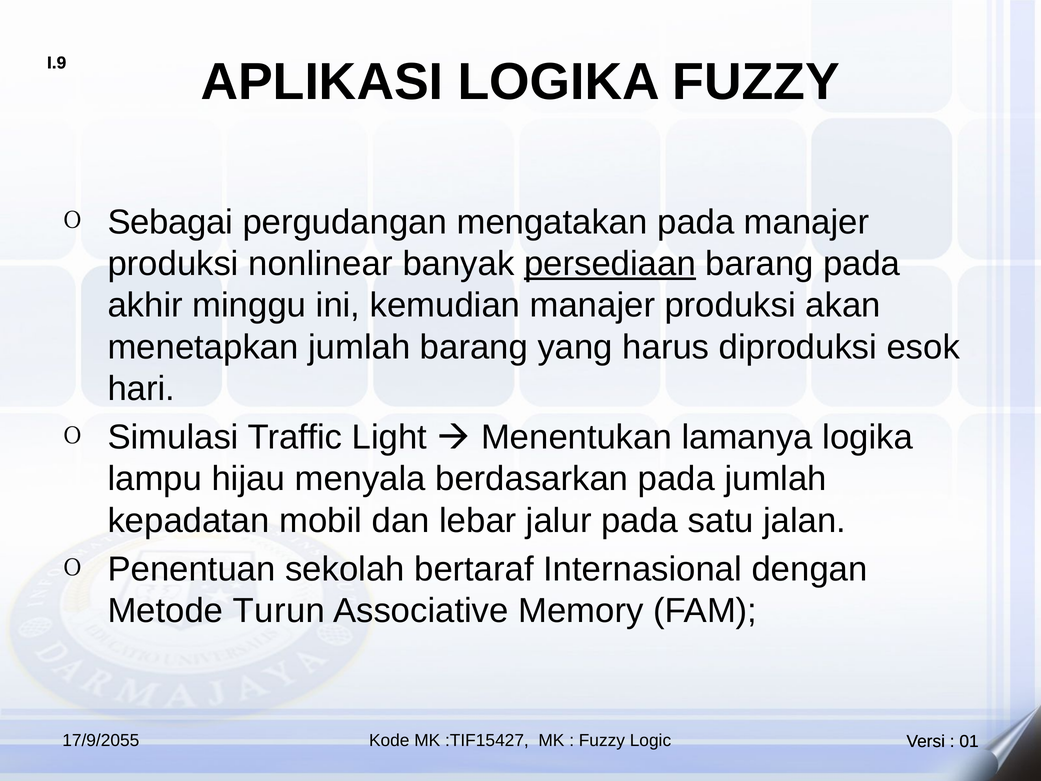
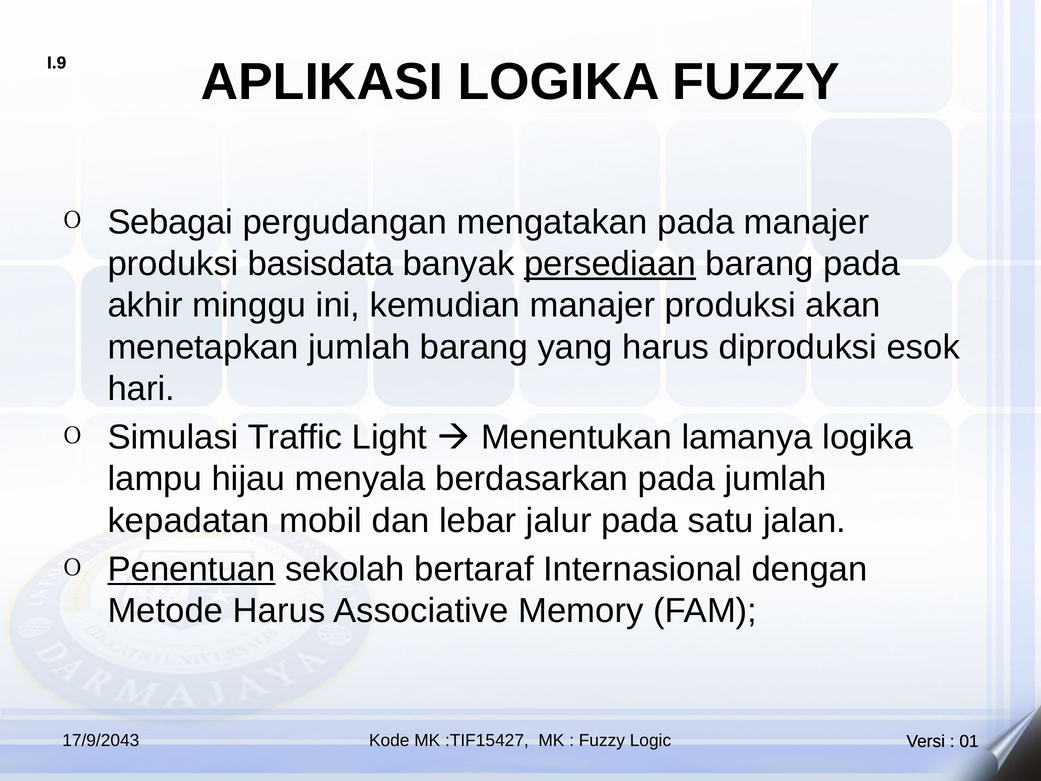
nonlinear: nonlinear -> basisdata (321, 264)
Penentuan underline: none -> present (192, 569)
Metode Turun: Turun -> Harus (279, 611)
17/9/2055: 17/9/2055 -> 17/9/2043 (101, 740)
